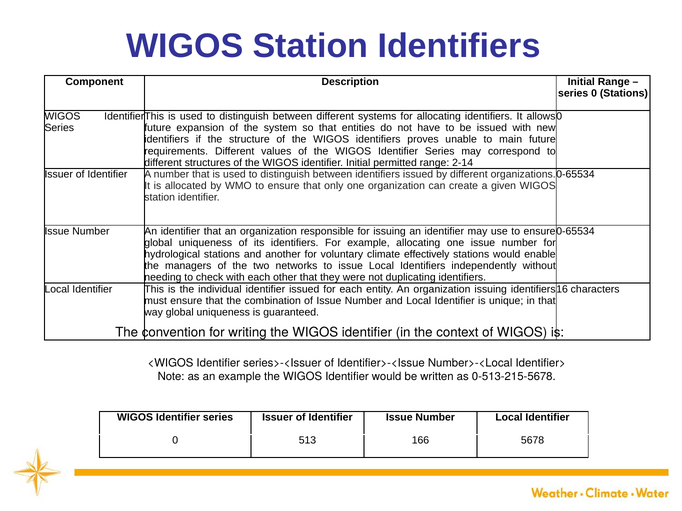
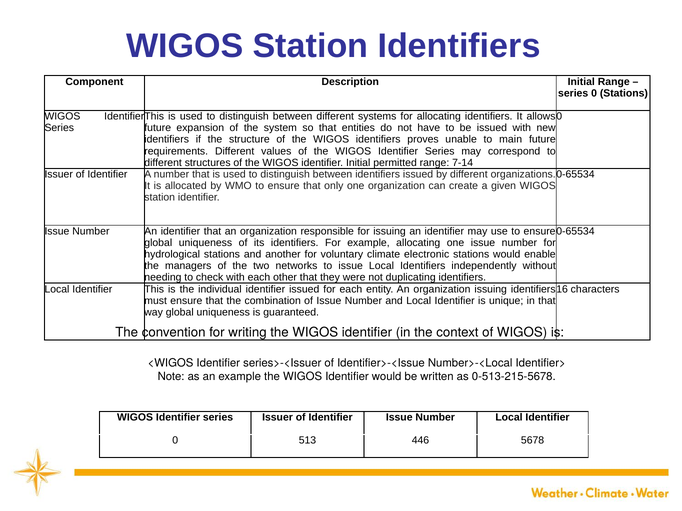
2-14: 2-14 -> 7-14 (463, 163)
effectively: effectively -> electronic (427, 255)
166: 166 -> 446 (420, 441)
